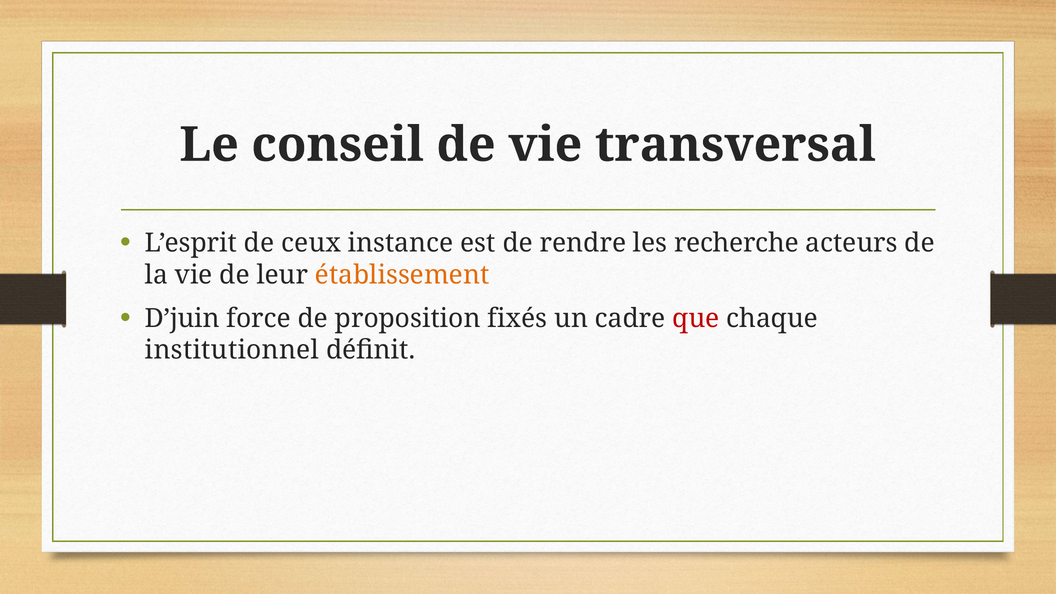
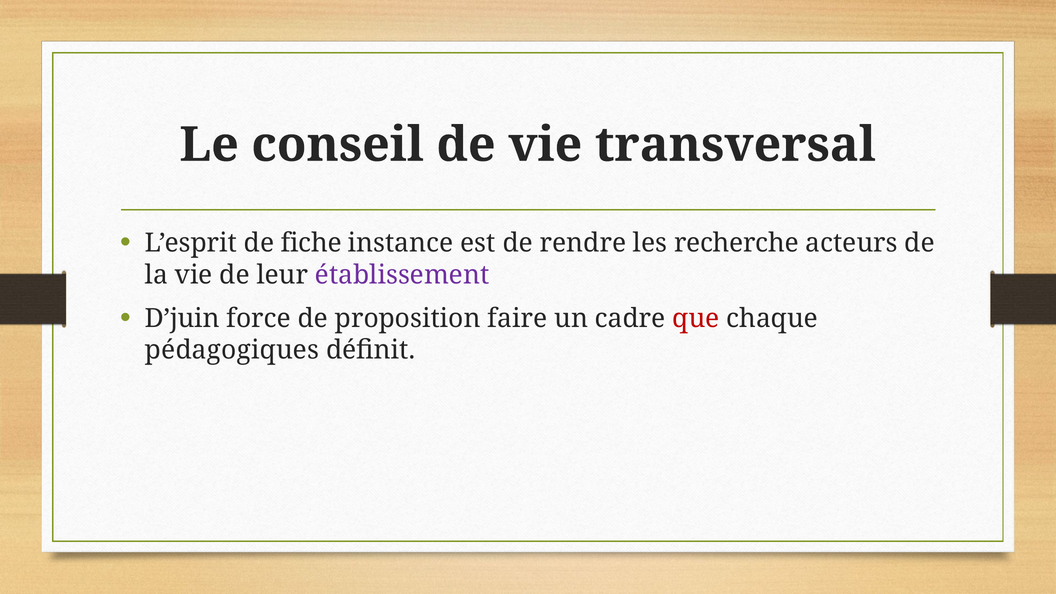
ceux: ceux -> fiche (311, 243)
établissement colour: orange -> purple (402, 275)
fixés: fixés -> faire (517, 318)
institutionnel: institutionnel -> pédagogiques (232, 350)
